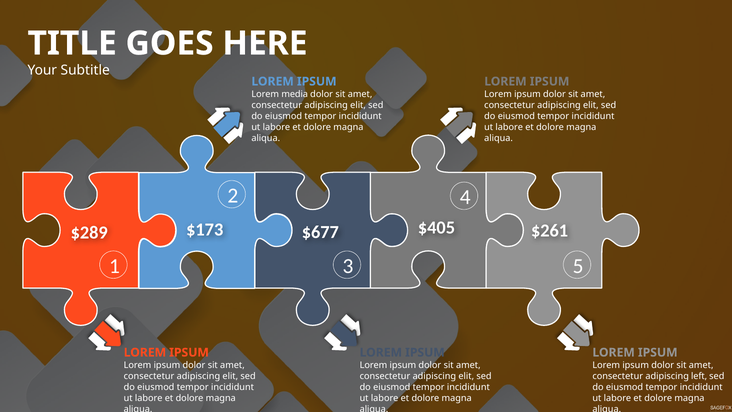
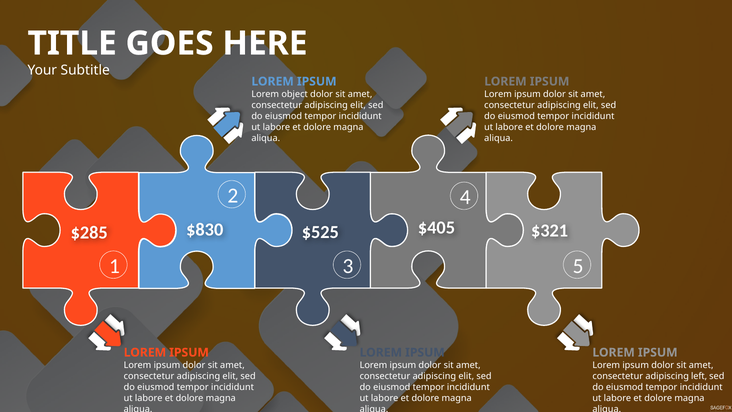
media: media -> object (295, 94)
$173: $173 -> $830 (205, 230)
$261: $261 -> $321 (550, 231)
$677: $677 -> $525 (320, 232)
$289: $289 -> $285 (89, 233)
